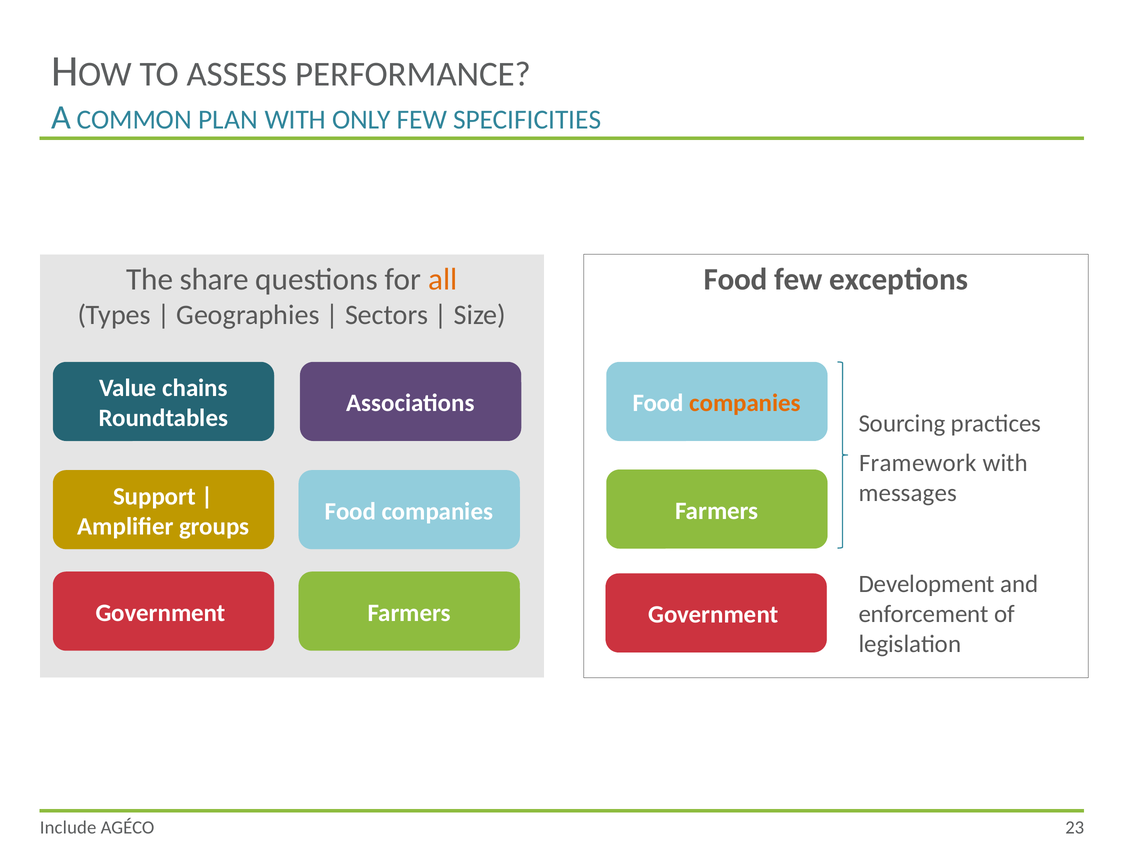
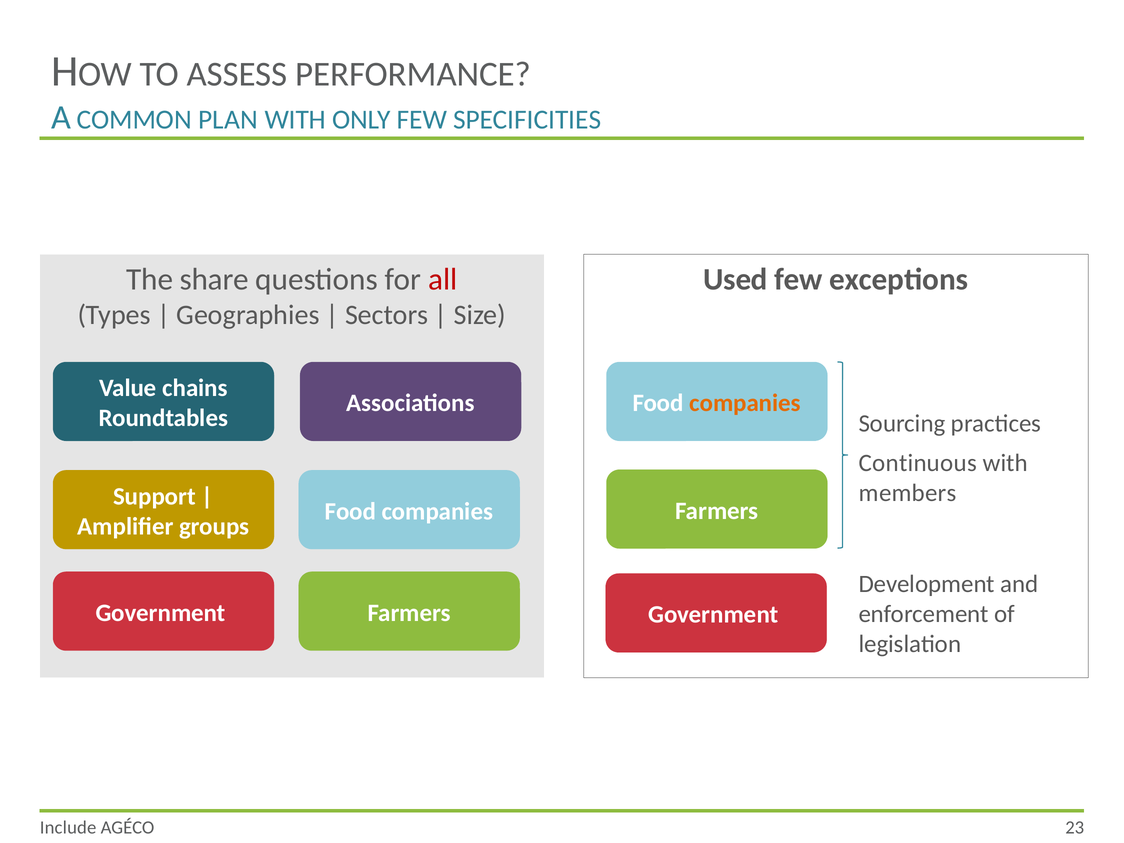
all colour: orange -> red (443, 279)
Food: Food -> Used (736, 279)
Framework: Framework -> Continuous (918, 463)
messages: messages -> members (908, 493)
